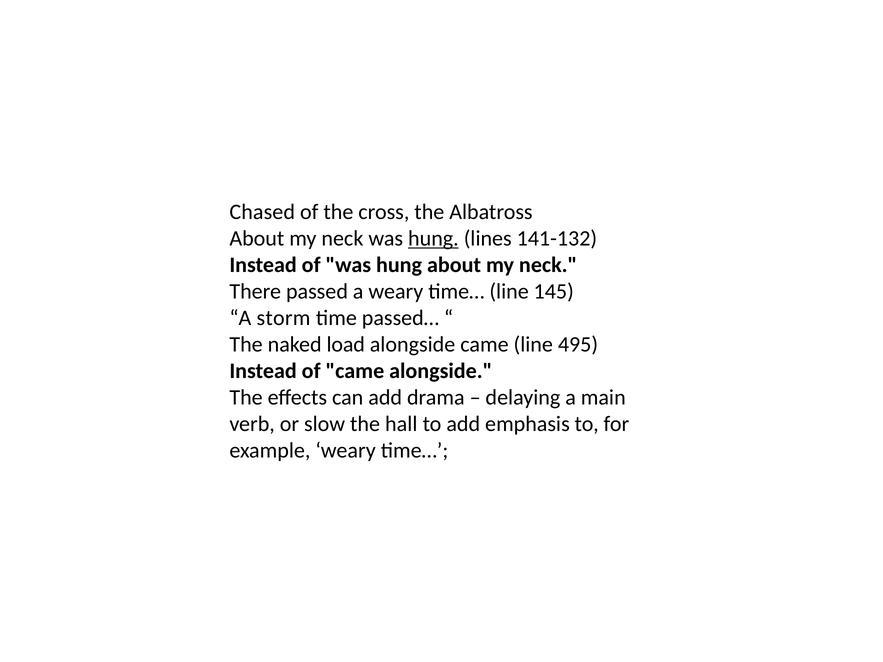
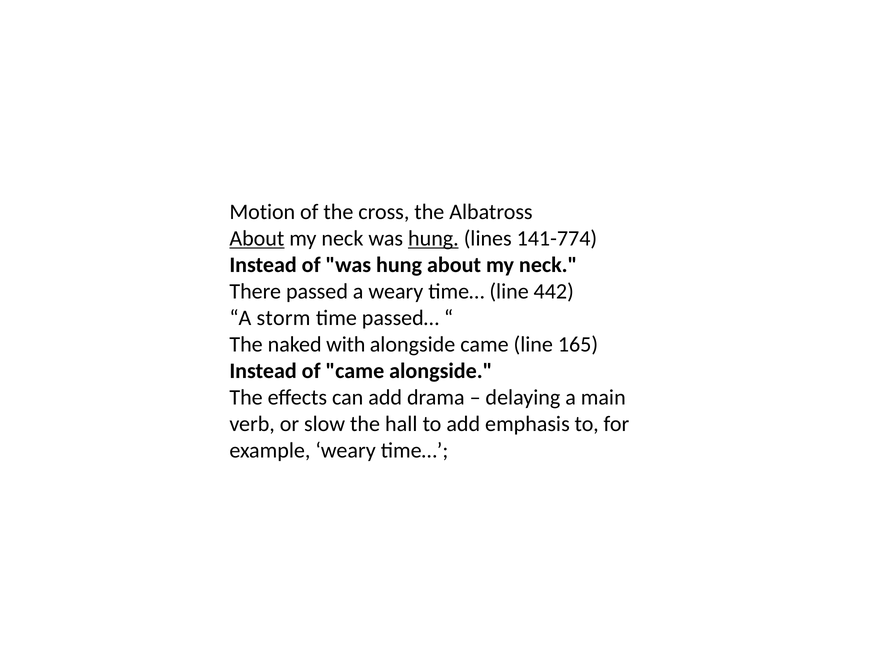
Chased: Chased -> Motion (262, 212)
About underline: none -> present (257, 239)
141-132: 141-132 -> 141-774 (557, 239)
145: 145 -> 442 (554, 292)
load: load -> with (346, 344)
495: 495 -> 165 (578, 344)
